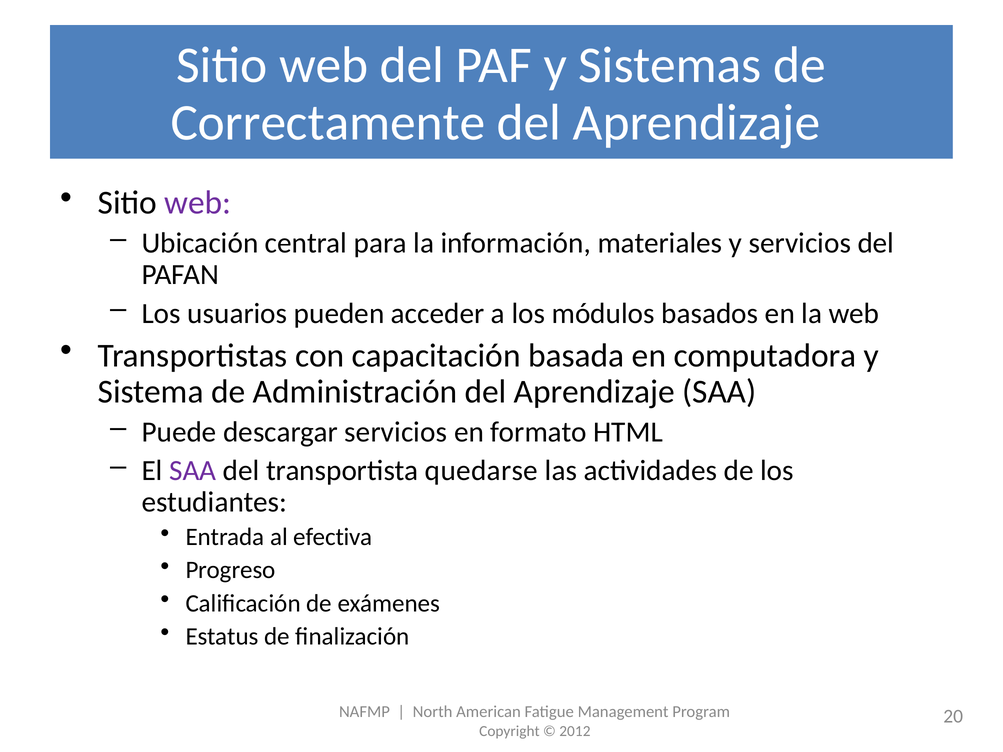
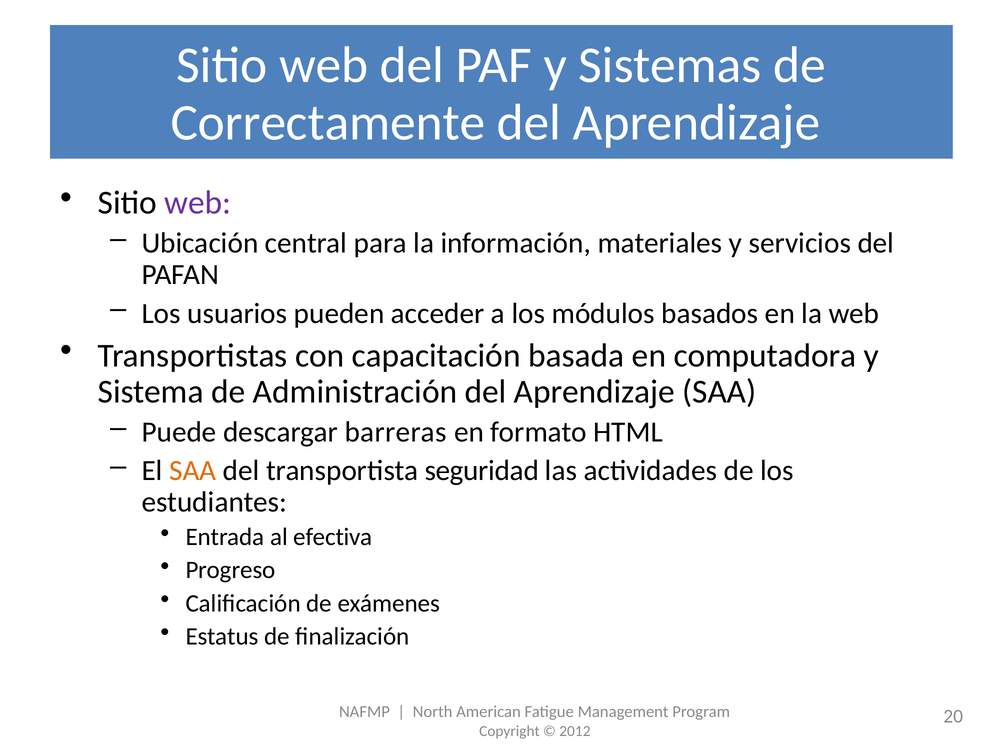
descargar servicios: servicios -> barreras (396, 432)
SAA colour: purple -> orange (193, 471)
quedarse: quedarse -> seguridad (482, 471)
